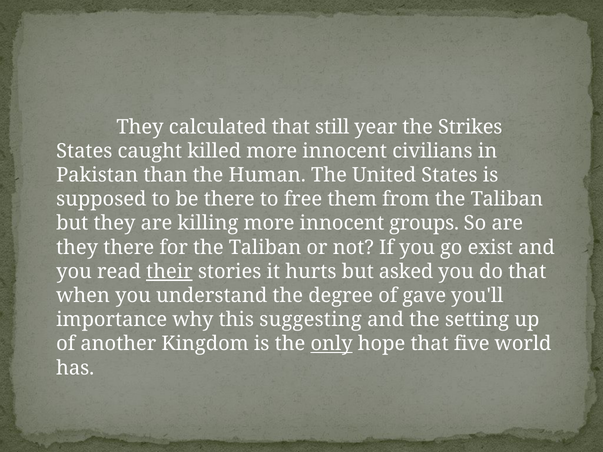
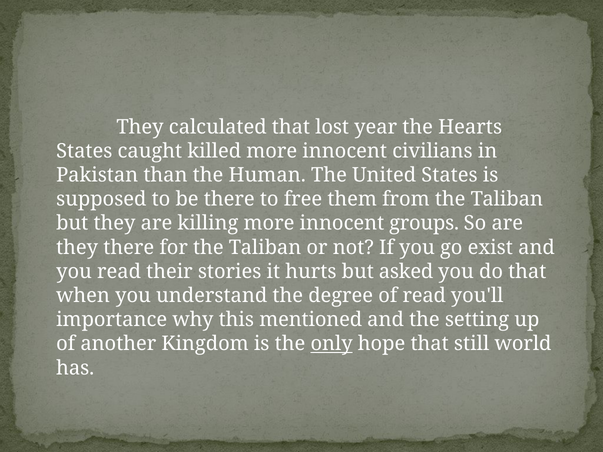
still: still -> lost (332, 127)
Strikes: Strikes -> Hearts (470, 127)
their underline: present -> none (169, 272)
of gave: gave -> read (424, 296)
suggesting: suggesting -> mentioned (311, 320)
five: five -> still (472, 344)
